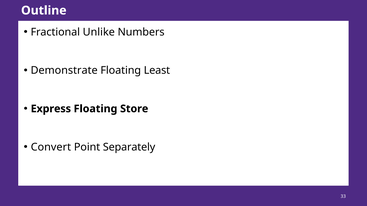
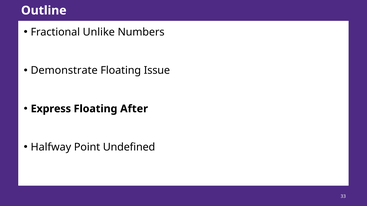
Least: Least -> Issue (157, 71)
Store: Store -> After (134, 109)
Convert: Convert -> Halfway (51, 147)
Separately: Separately -> Undefined (129, 147)
